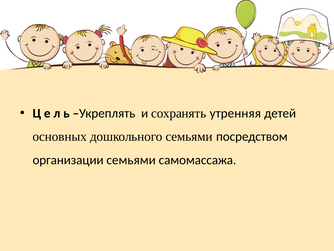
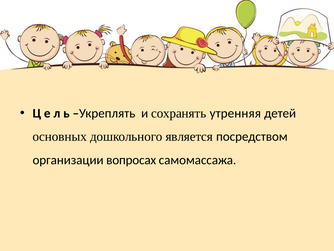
дошкольного семьями: семьями -> является (189, 136)
организации семьями: семьями -> вопросах (131, 160)
